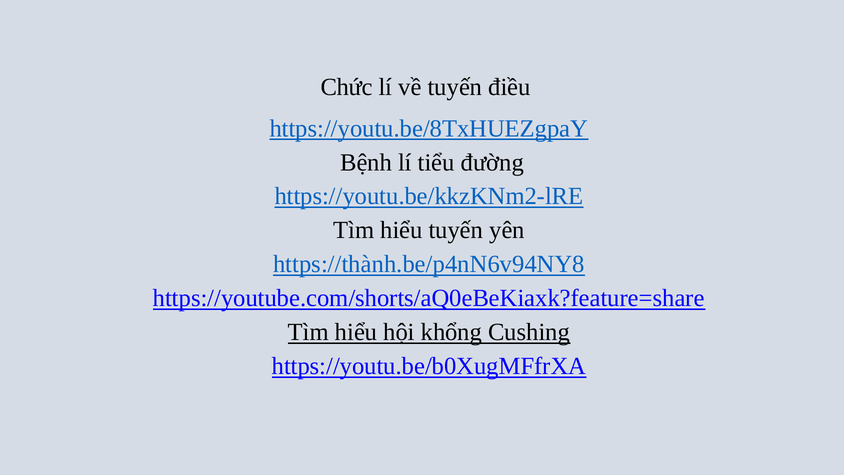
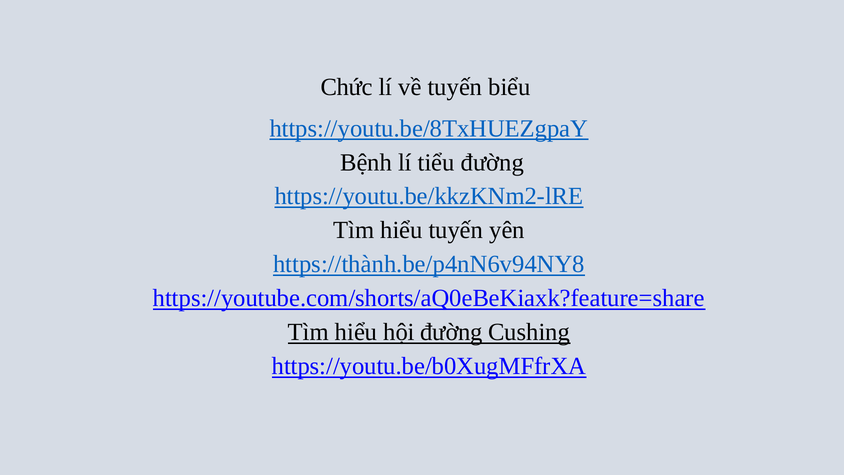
điều: điều -> biểu (509, 87)
hội khổng: khổng -> đường (451, 332)
